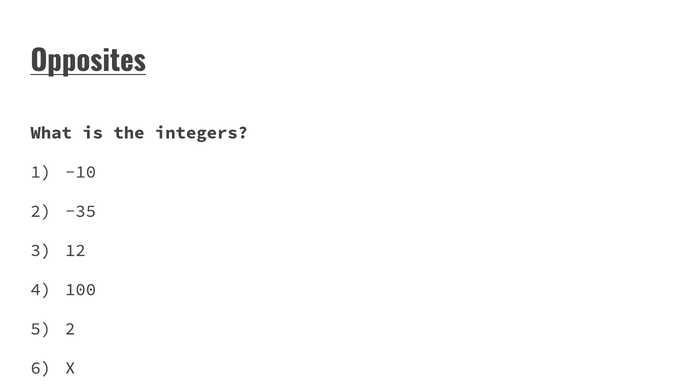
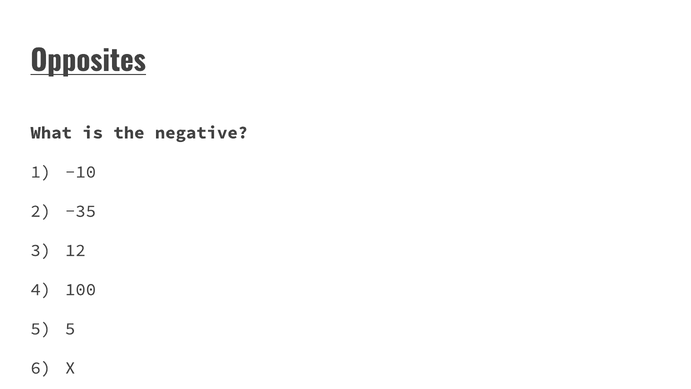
integers: integers -> negative (201, 133)
2: 2 -> 5 (70, 328)
